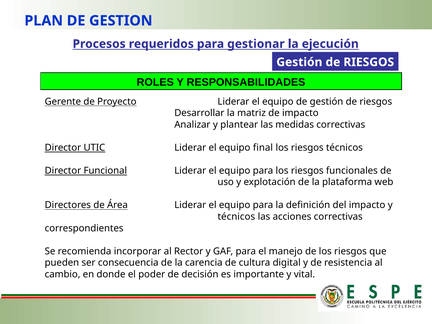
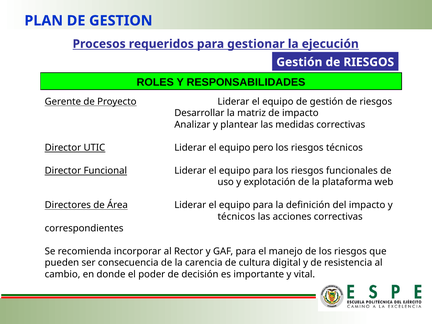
final: final -> pero (263, 148)
